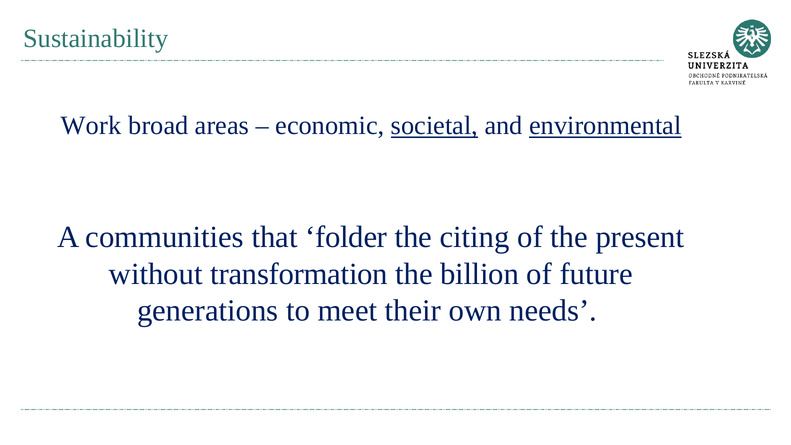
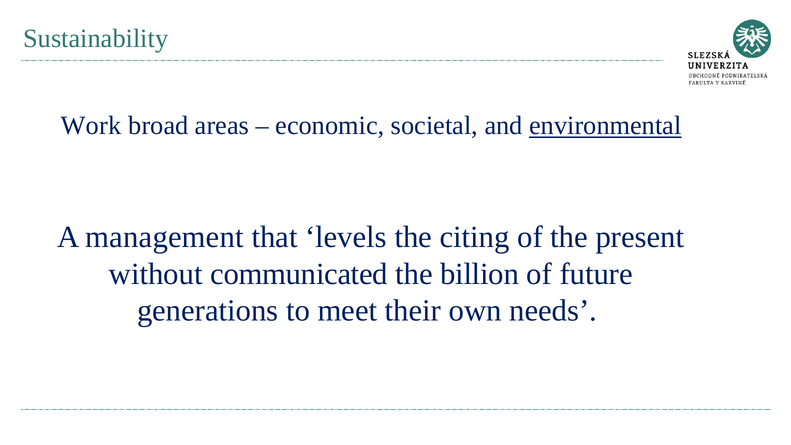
societal underline: present -> none (434, 126)
communities: communities -> management (165, 237)
folder: folder -> levels (346, 237)
transformation: transformation -> communicated (299, 274)
